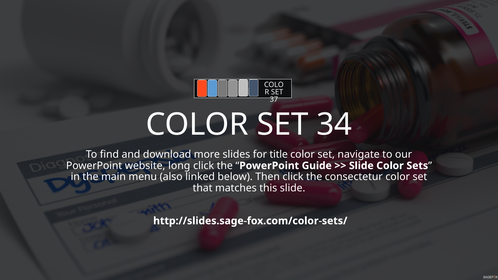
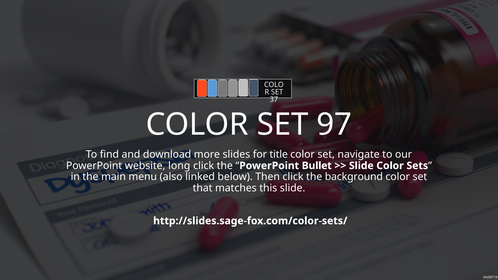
34: 34 -> 97 (334, 124)
Guide: Guide -> Bullet (317, 166)
consectetur: consectetur -> background (354, 177)
